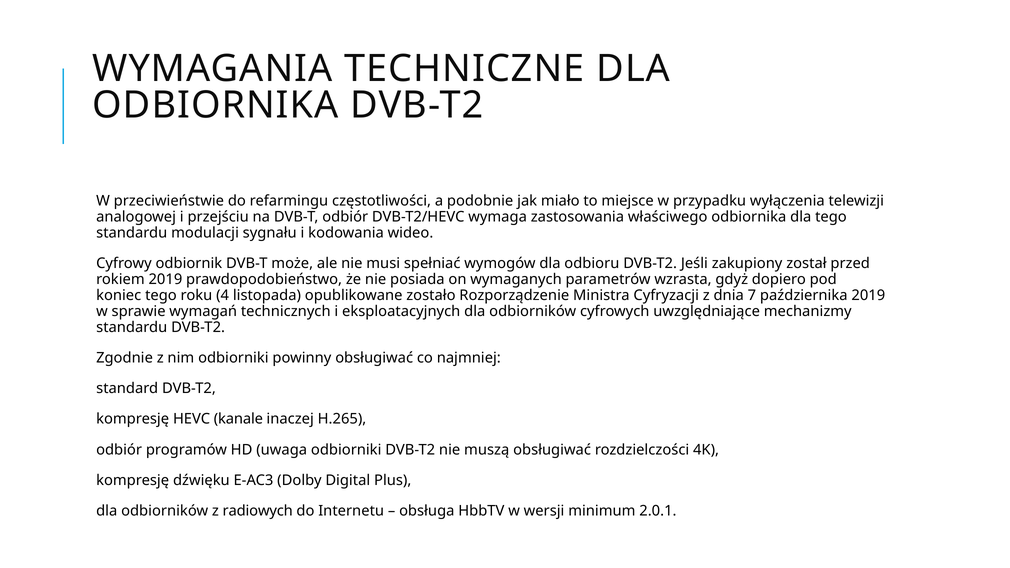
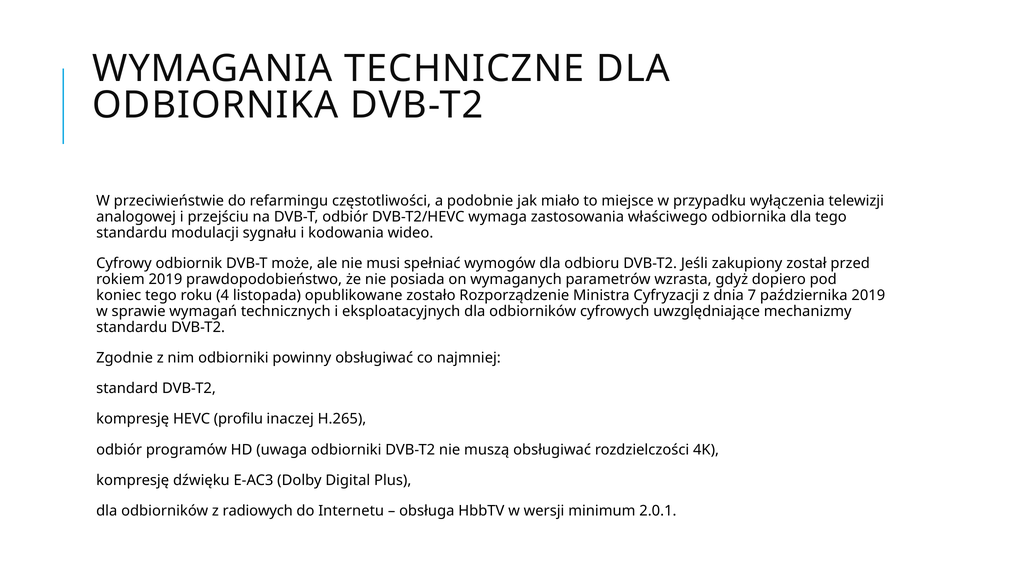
kanale: kanale -> profilu (238, 419)
